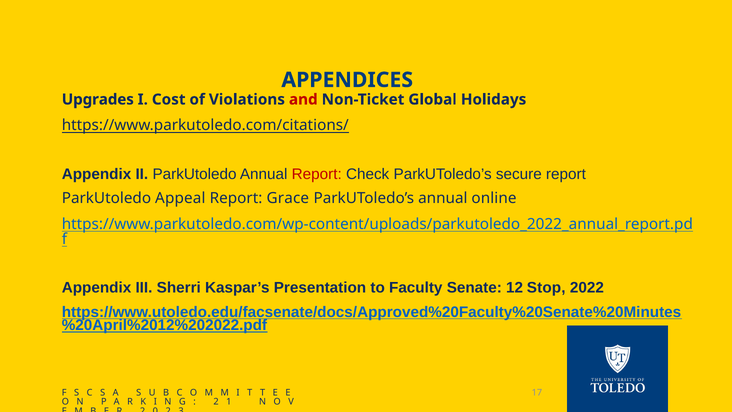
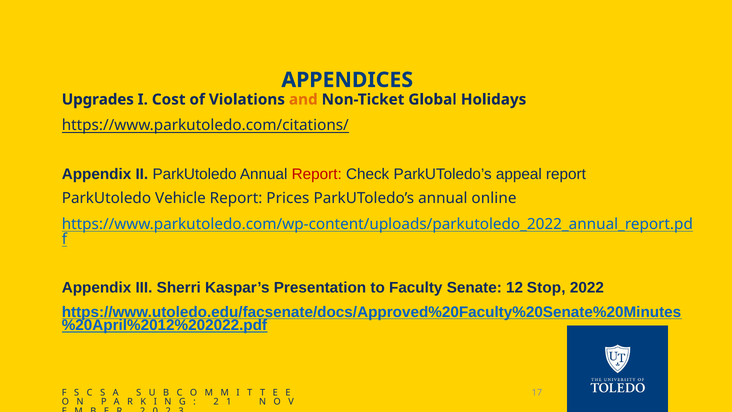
and colour: red -> orange (303, 99)
secure: secure -> appeal (519, 174)
Appeal: Appeal -> Vehicle (180, 198)
Grace: Grace -> Prices (288, 198)
